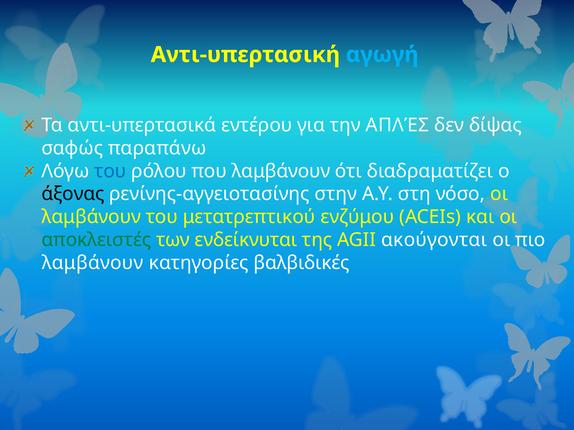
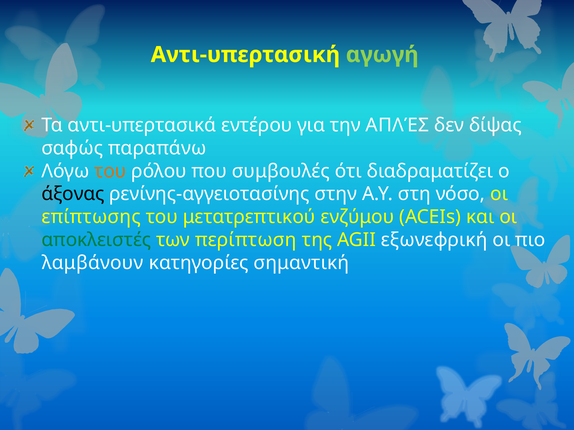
αγωγή colour: light blue -> light green (382, 55)
του colour: blue -> orange (110, 171)
που λαμβάνουν: λαμβάνουν -> συμβουλές (281, 171)
λαμβάνουν: λαμβάνουν -> επίπτωσης (91, 217)
ενδείκνυται: ενδείκνυται -> περίπτωση (246, 240)
ακούγονται: ακούγονται -> εξωνεφρική (434, 240)
βαλβιδικές: βαλβιδικές -> σημαντική (301, 263)
